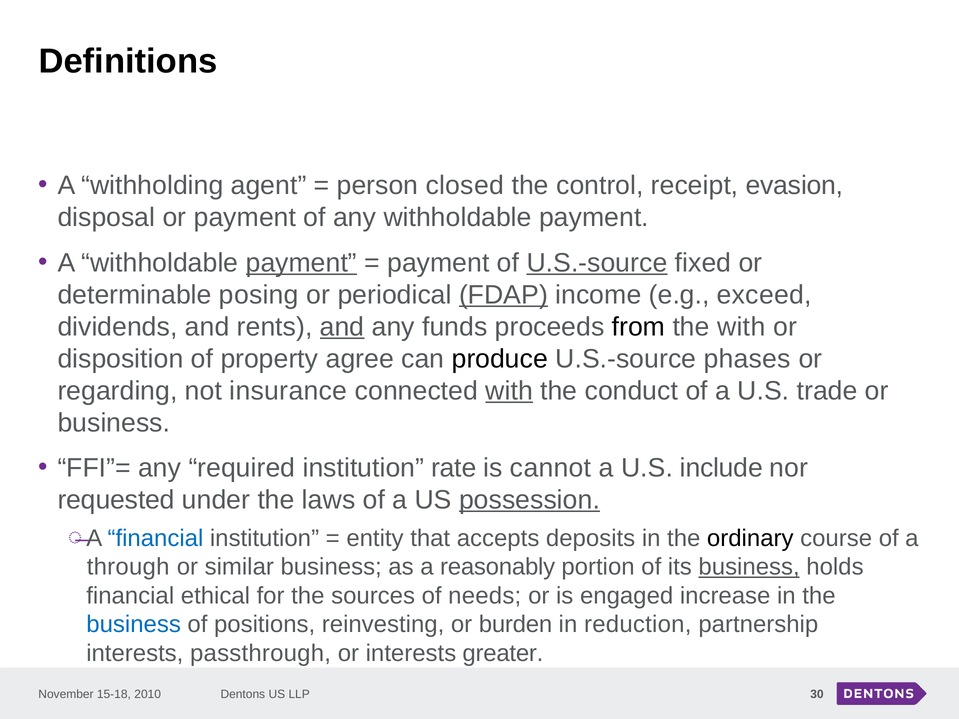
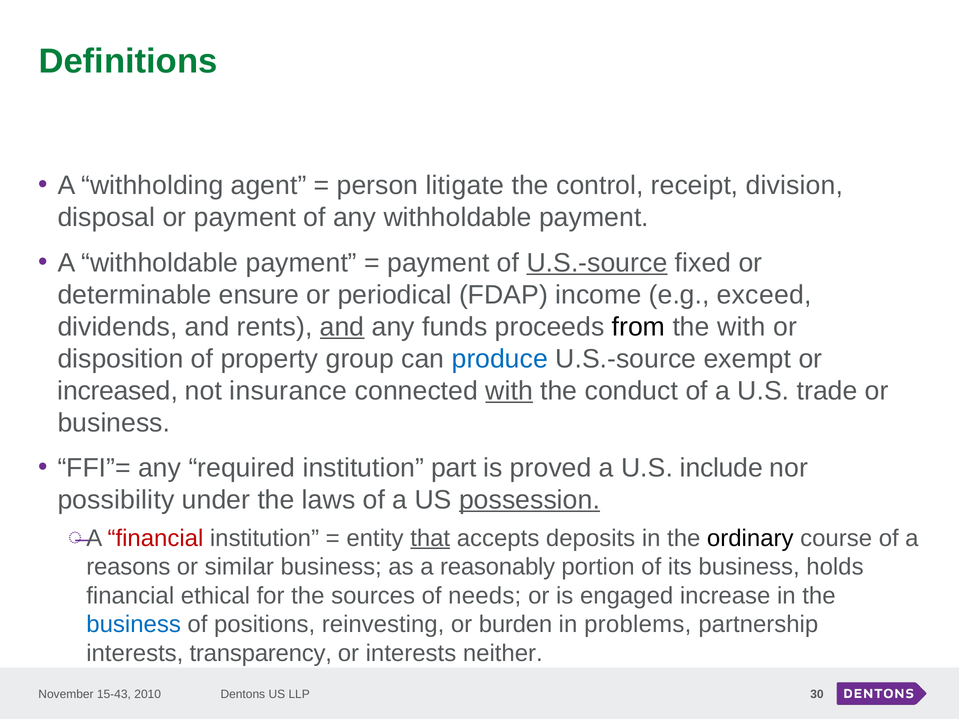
Definitions colour: black -> green (128, 62)
closed: closed -> litigate (465, 186)
evasion: evasion -> division (794, 186)
payment underline: present -> none (301, 263)
posing: posing -> ensure (259, 295)
FDAP underline: present -> none (503, 295)
agree: agree -> group (360, 359)
produce colour: black -> blue (500, 359)
phases: phases -> exempt (747, 359)
regarding: regarding -> increased (118, 391)
rate: rate -> part (454, 468)
cannot: cannot -> proved (551, 468)
requested: requested -> possibility (116, 500)
financial colour: blue -> red (155, 538)
that underline: none -> present (430, 538)
through: through -> reasons (128, 567)
business underline: present -> none (749, 567)
reduction: reduction -> problems (638, 625)
passthrough: passthrough -> transparency (261, 653)
greater: greater -> neither (503, 653)
15-18: 15-18 -> 15-43 (114, 694)
